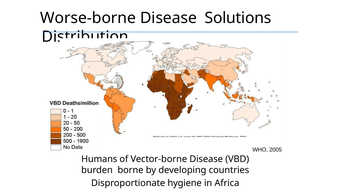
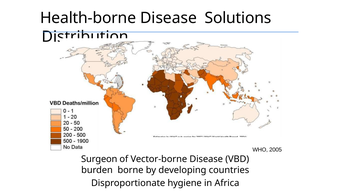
Worse-borne: Worse-borne -> Health-borne (88, 18)
Humans: Humans -> Surgeon (99, 159)
